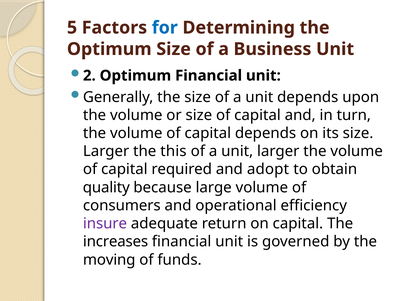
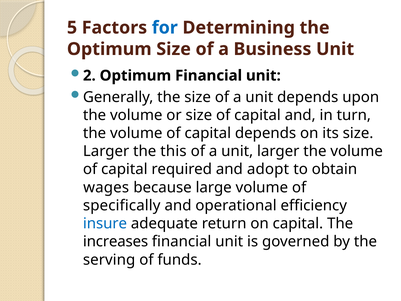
quality: quality -> wages (106, 187)
consumers: consumers -> specifically (122, 205)
insure colour: purple -> blue (105, 223)
moving: moving -> serving (109, 260)
